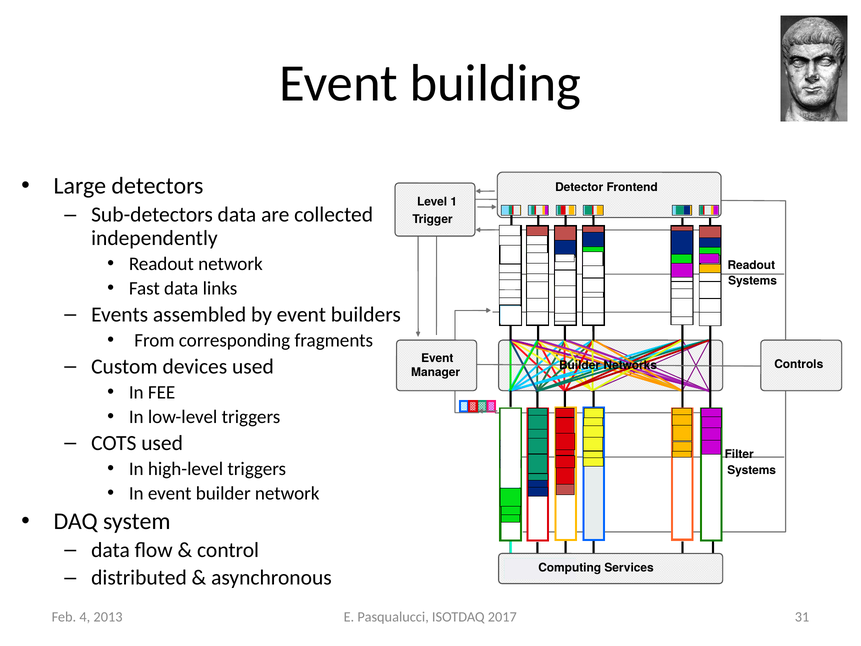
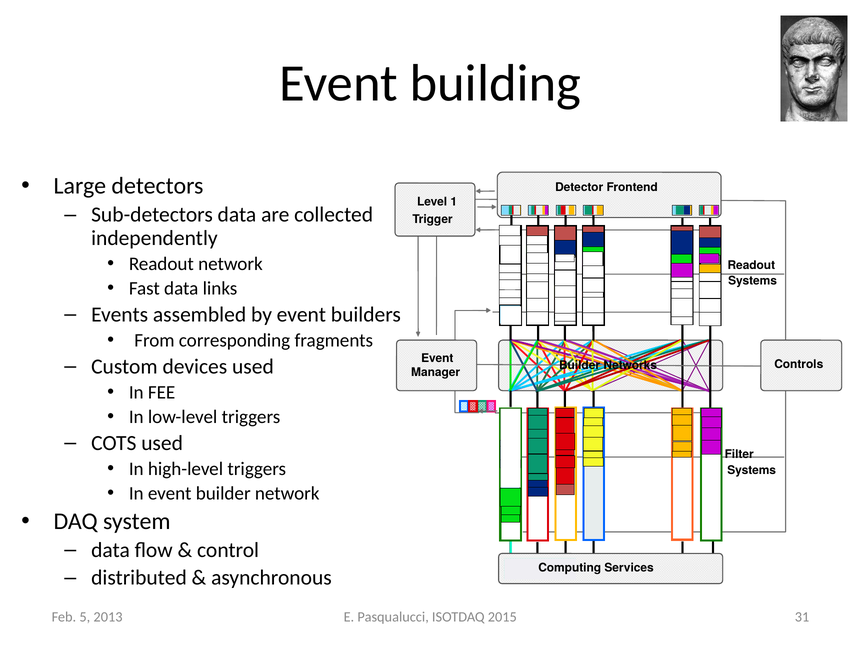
2017: 2017 -> 2015 (502, 617)
4: 4 -> 5 (85, 617)
